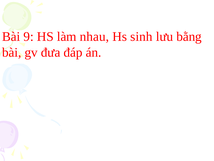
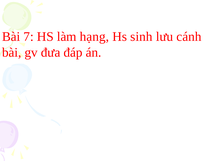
9: 9 -> 7 (29, 37)
nhau: nhau -> hạng (94, 37)
bằng: bằng -> cánh (189, 37)
